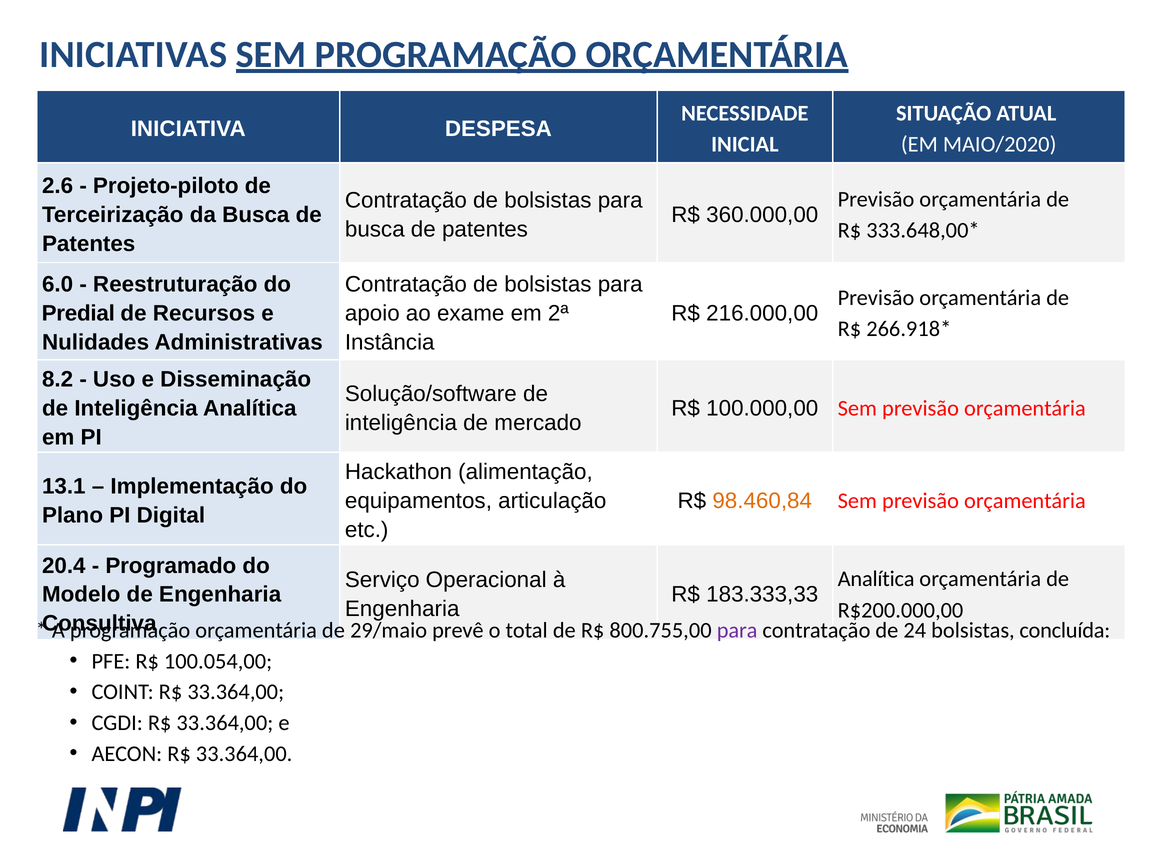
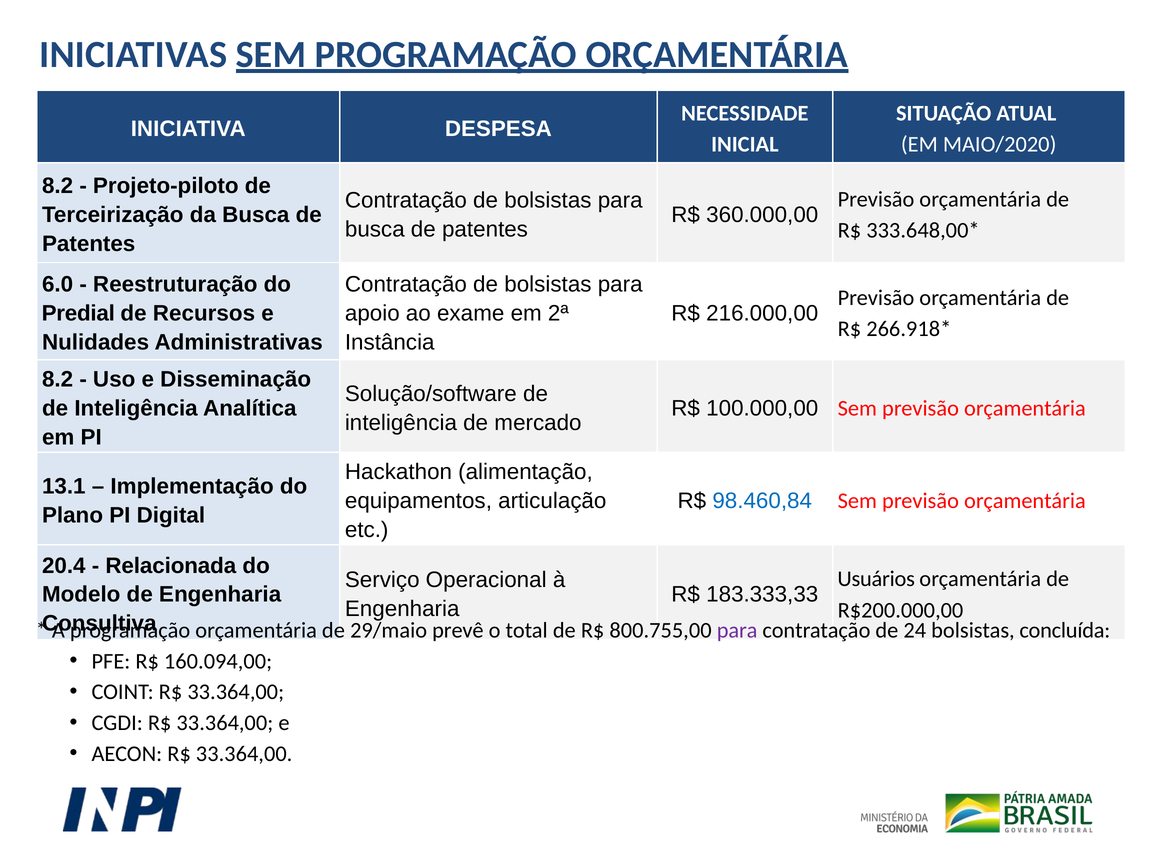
2.6: 2.6 -> 8.2 (58, 186)
98.460,84 colour: orange -> blue (762, 501)
Programado: Programado -> Relacionada (171, 566)
Analítica: Analítica -> Usuários (876, 579)
100.054,00: 100.054,00 -> 160.094,00 (218, 661)
